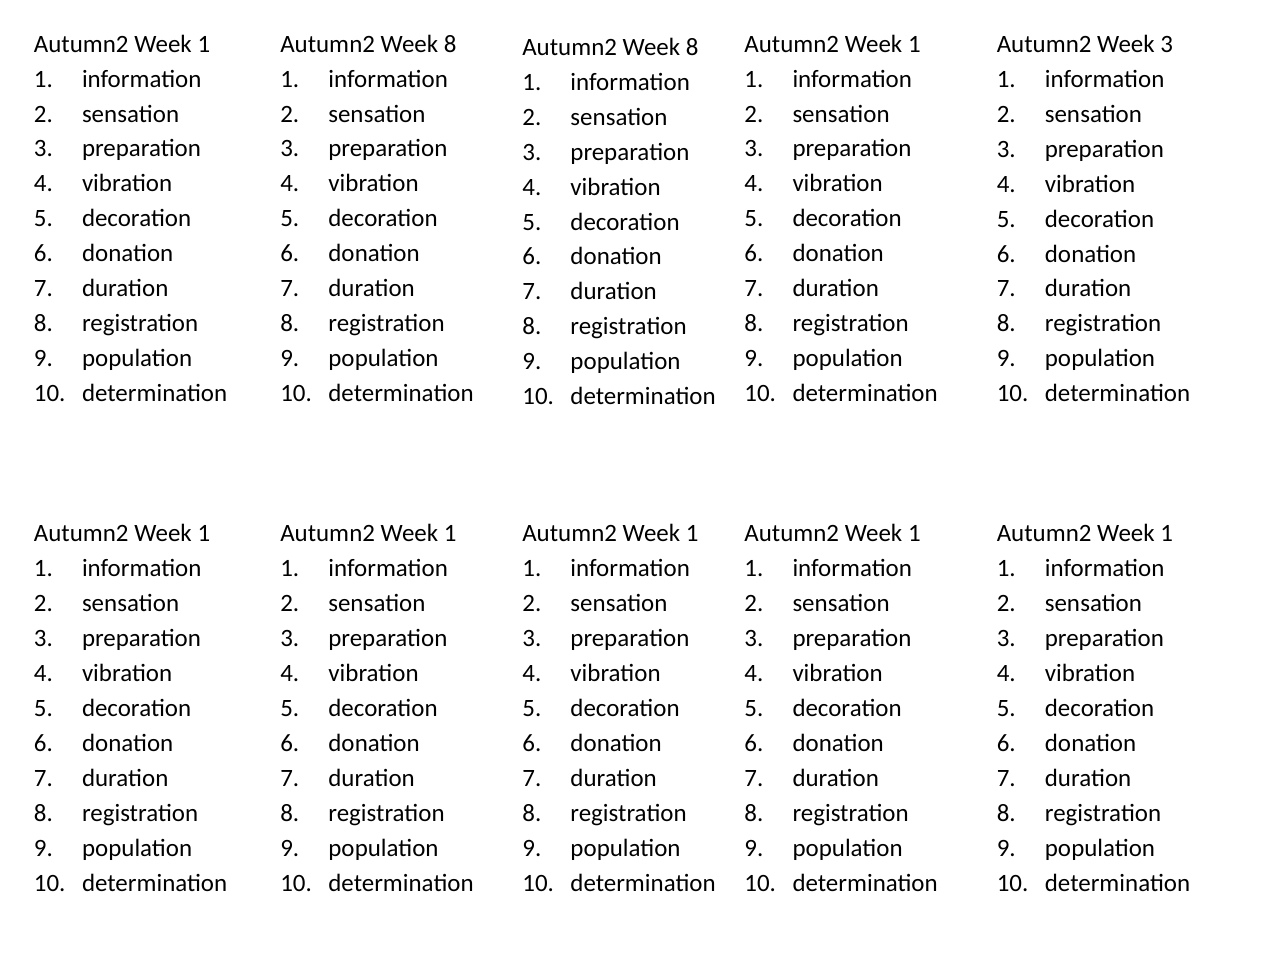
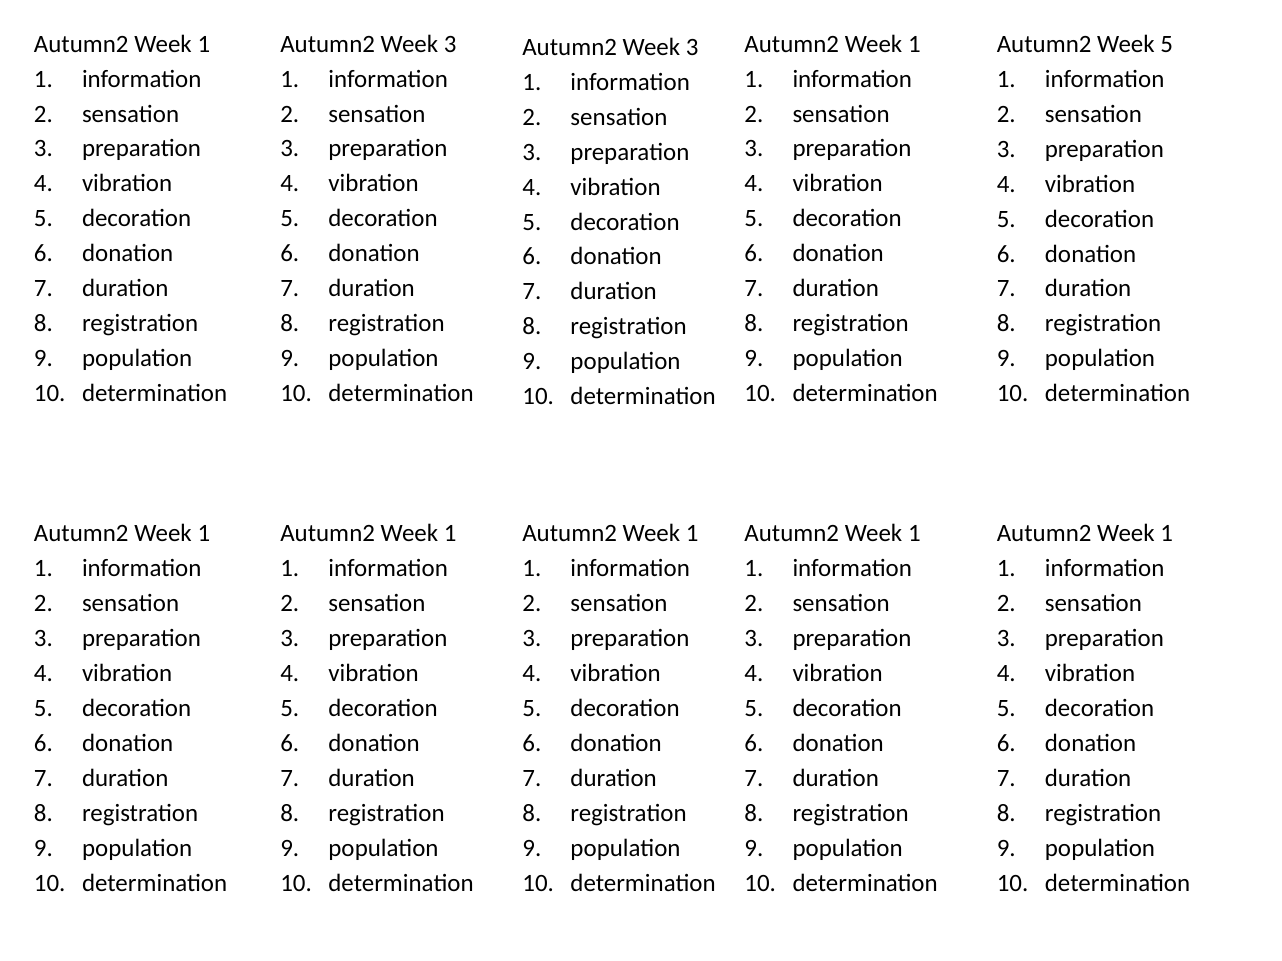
8: 8 -> 3 (450, 44)
Week 3: 3 -> 5 (1167, 44)
8: 8 -> 3 (692, 47)
